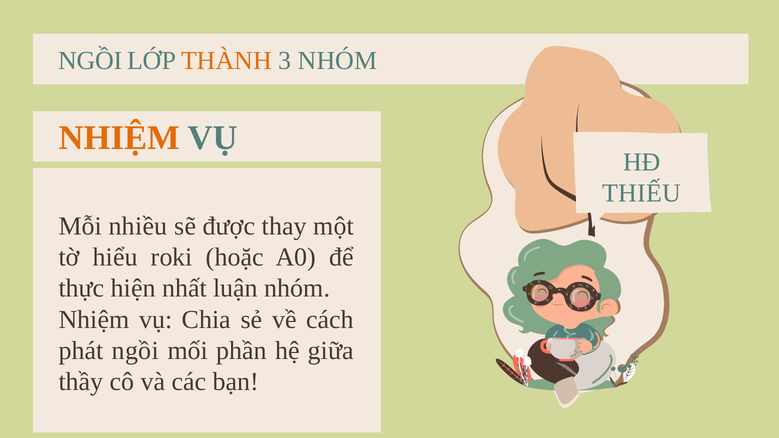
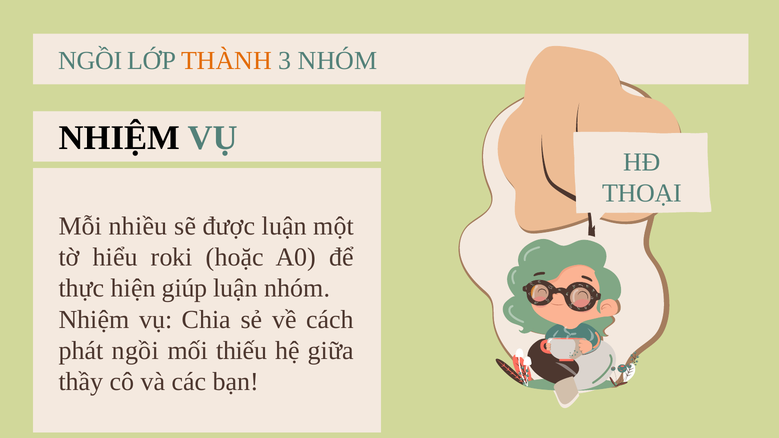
NHIỆM colour: orange -> black (119, 138)
THIẾU: THIẾU -> THOẠI (642, 193)
được thay: thay -> luận (284, 226)
nhất: nhất -> giúp (185, 288)
phần: phần -> thiếu (242, 351)
